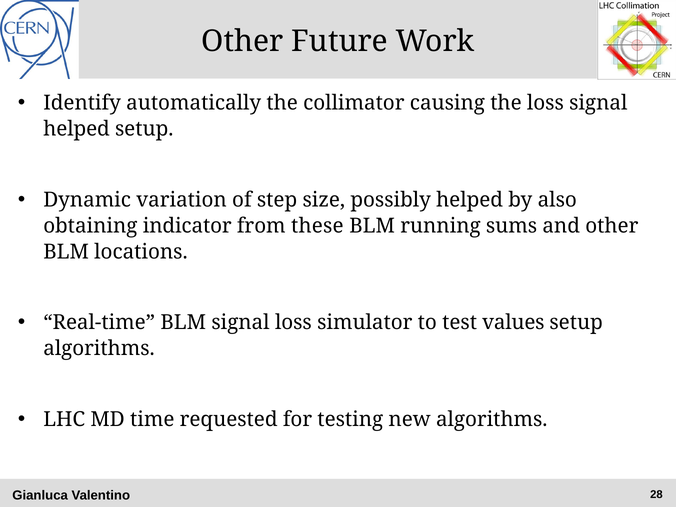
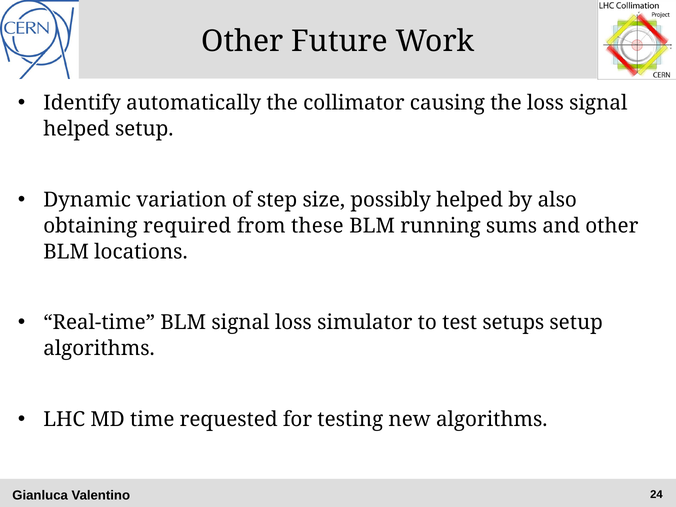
indicator: indicator -> required (187, 226)
values: values -> setups (513, 323)
28: 28 -> 24 (656, 494)
